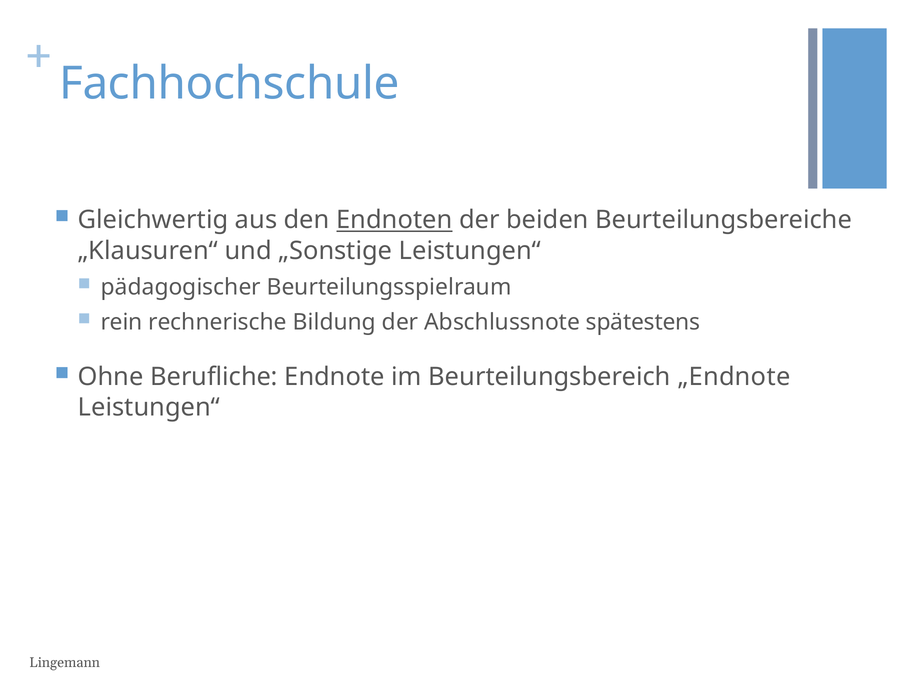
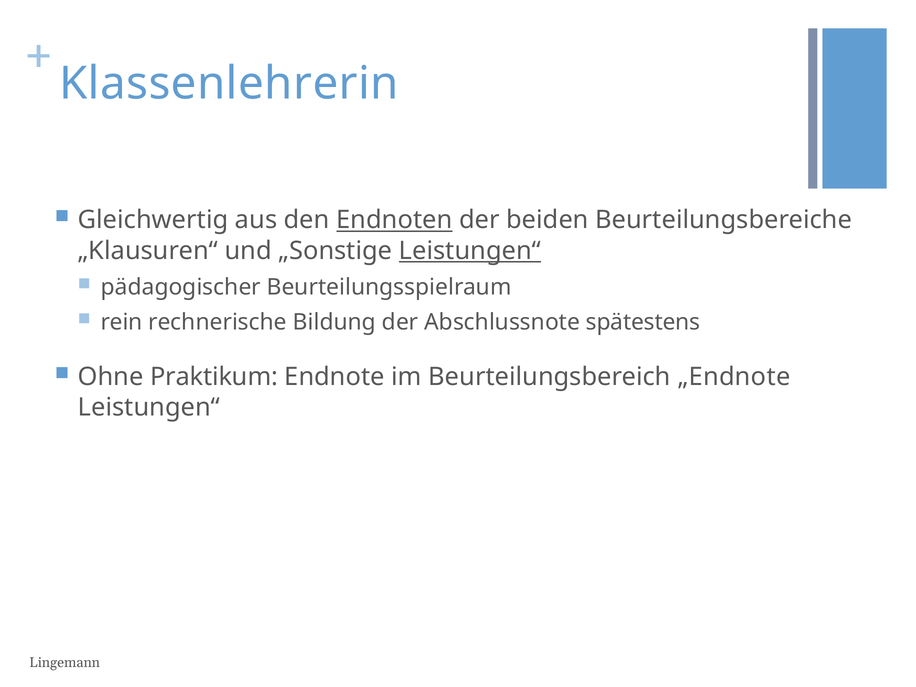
Fachhochschule: Fachhochschule -> Klassenlehrerin (229, 84)
Leistungen“ underline: none -> present (470, 251)
Berufliche: Berufliche -> Praktikum (214, 377)
